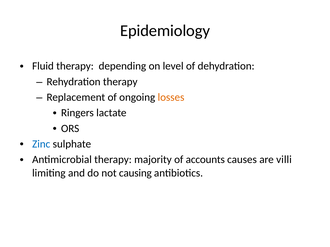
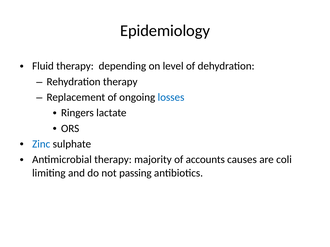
losses colour: orange -> blue (171, 97)
villi: villi -> coli (284, 160)
causing: causing -> passing (135, 173)
